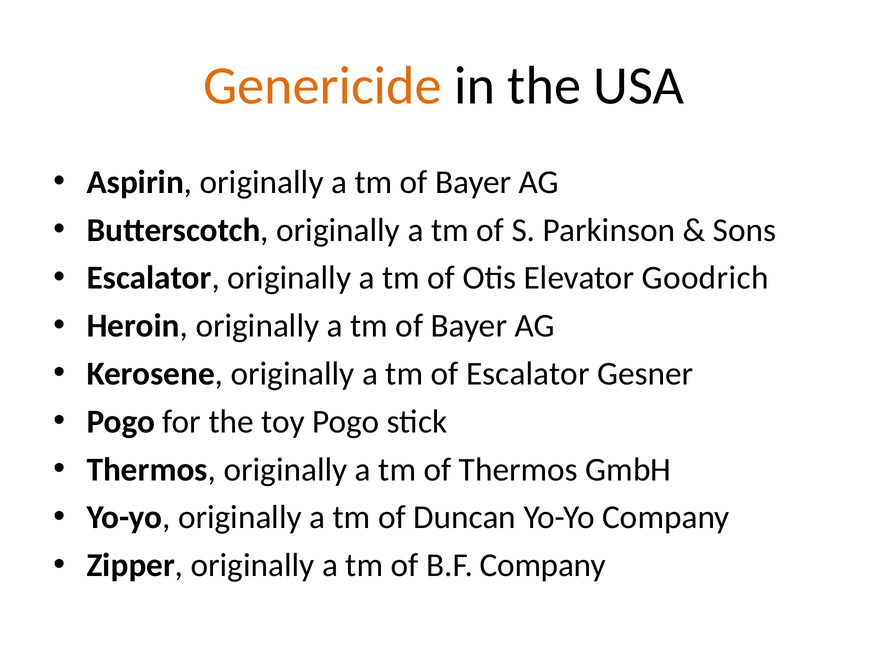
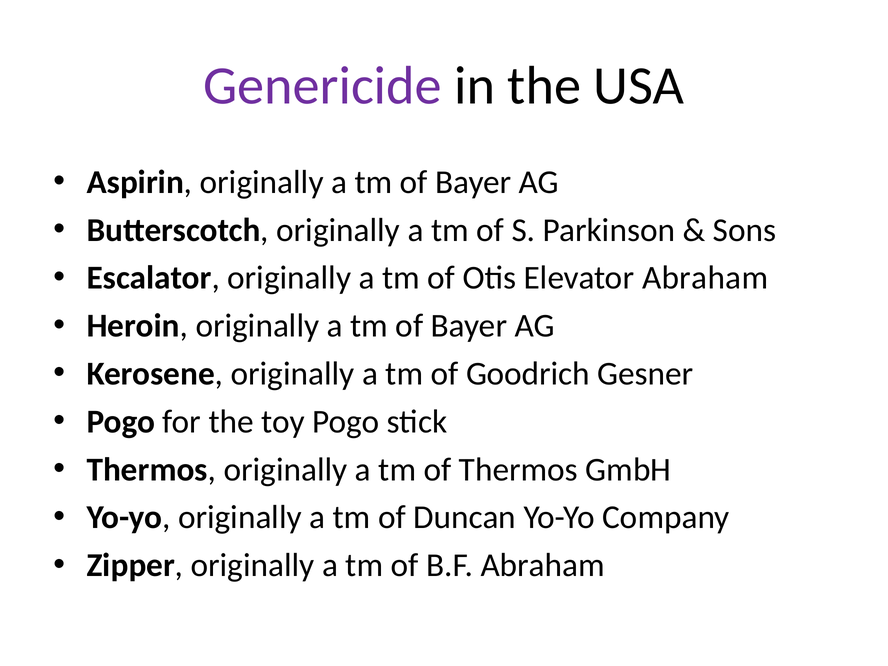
Genericide colour: orange -> purple (323, 86)
Elevator Goodrich: Goodrich -> Abraham (705, 278)
of Escalator: Escalator -> Goodrich (528, 374)
B.F Company: Company -> Abraham (543, 565)
